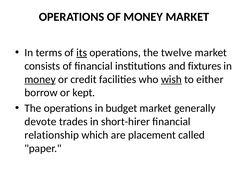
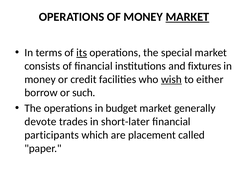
MARKET underline: none -> present (187, 17)
twelve: twelve -> special (177, 53)
money underline: present -> none (40, 79)
kept: kept -> such (84, 93)
short-hirer: short-hirer -> short-later (125, 122)
relationship: relationship -> participants (52, 135)
